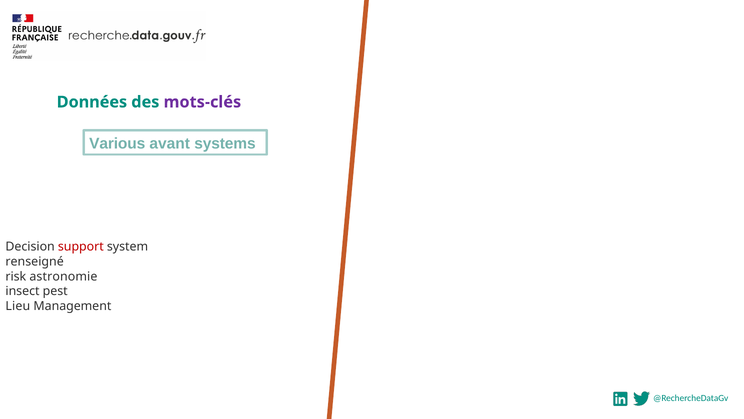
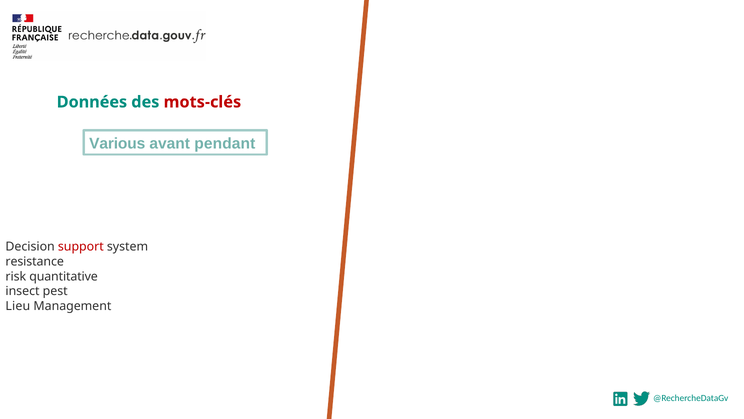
mots-clés colour: purple -> red (202, 102)
systems: systems -> pendant (225, 143)
renseigné: renseigné -> resistance (35, 261)
astronomie: astronomie -> quantitative (64, 276)
